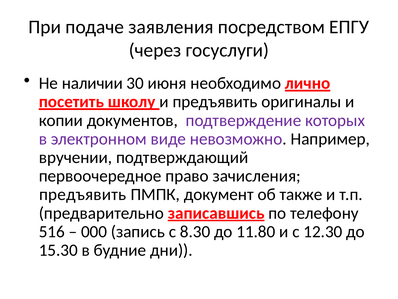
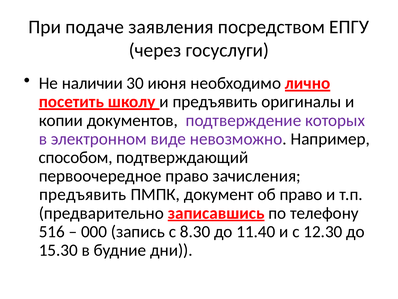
вручении: вручении -> способом (76, 157)
об также: также -> право (301, 194)
11.80: 11.80 -> 11.40 (256, 231)
